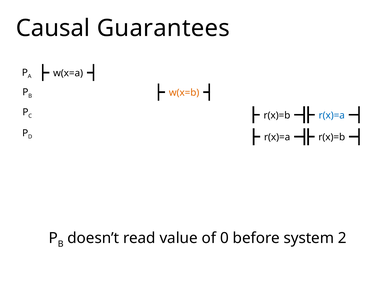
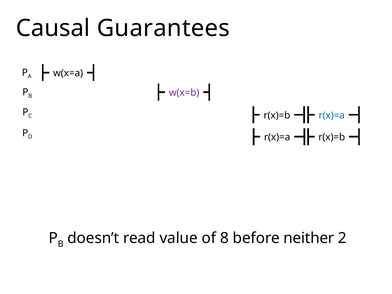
w(x=b colour: orange -> purple (184, 93)
0: 0 -> 8 (224, 238)
system: system -> neither (309, 238)
